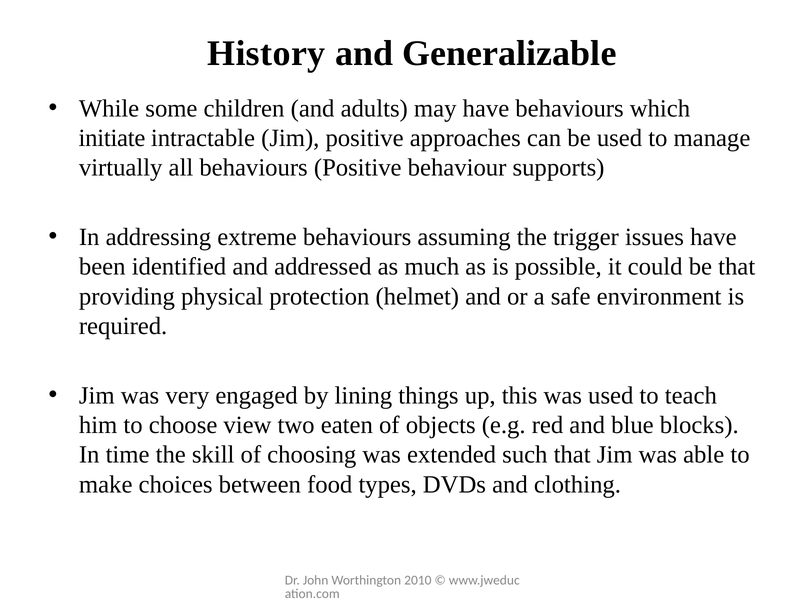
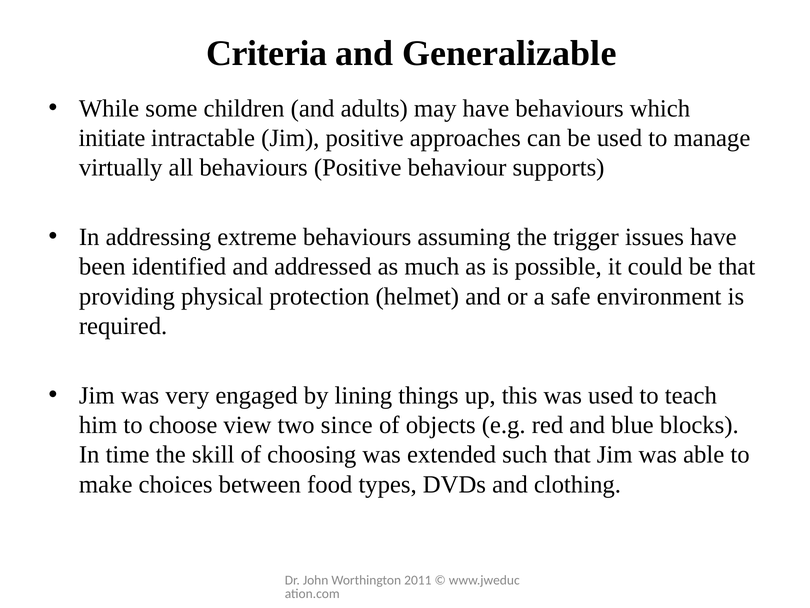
History: History -> Criteria (267, 53)
eaten: eaten -> since (347, 425)
2010: 2010 -> 2011 (418, 580)
